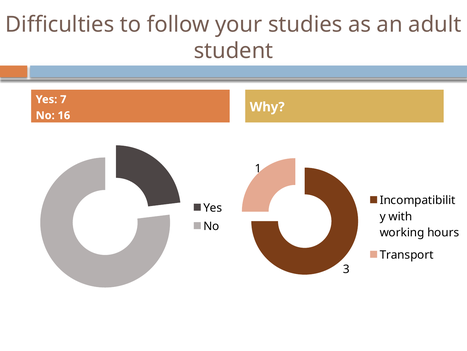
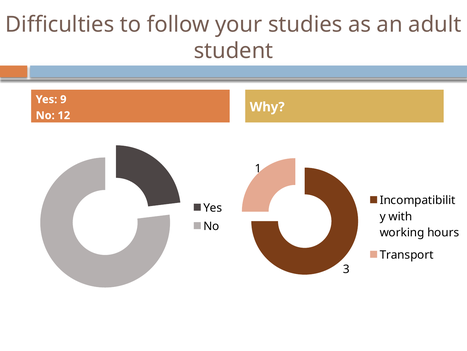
7: 7 -> 9 (63, 99)
16: 16 -> 12 (64, 115)
